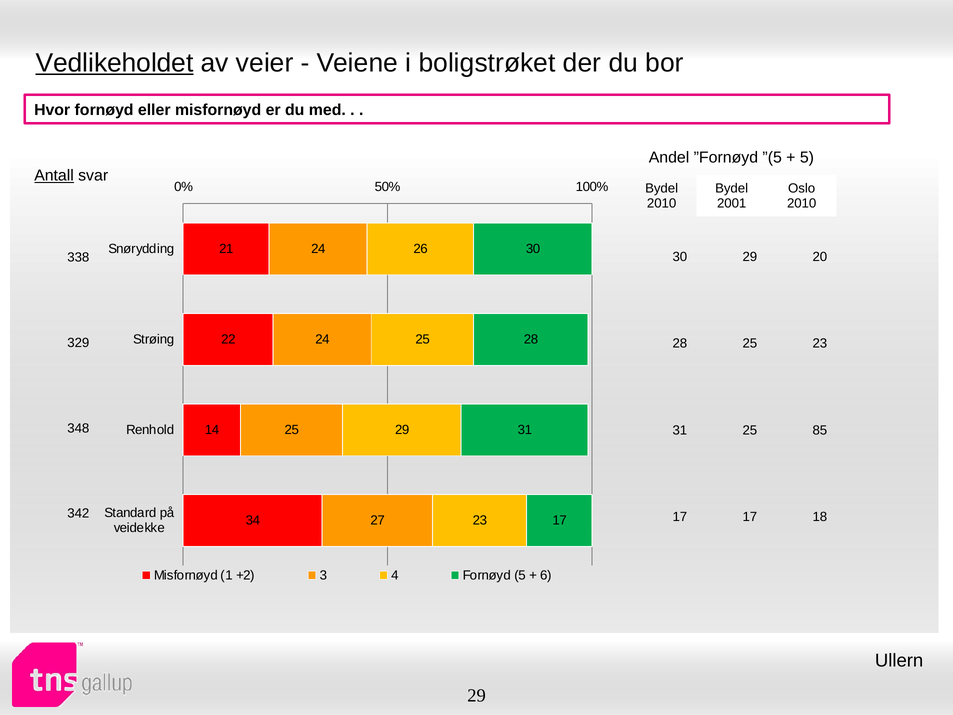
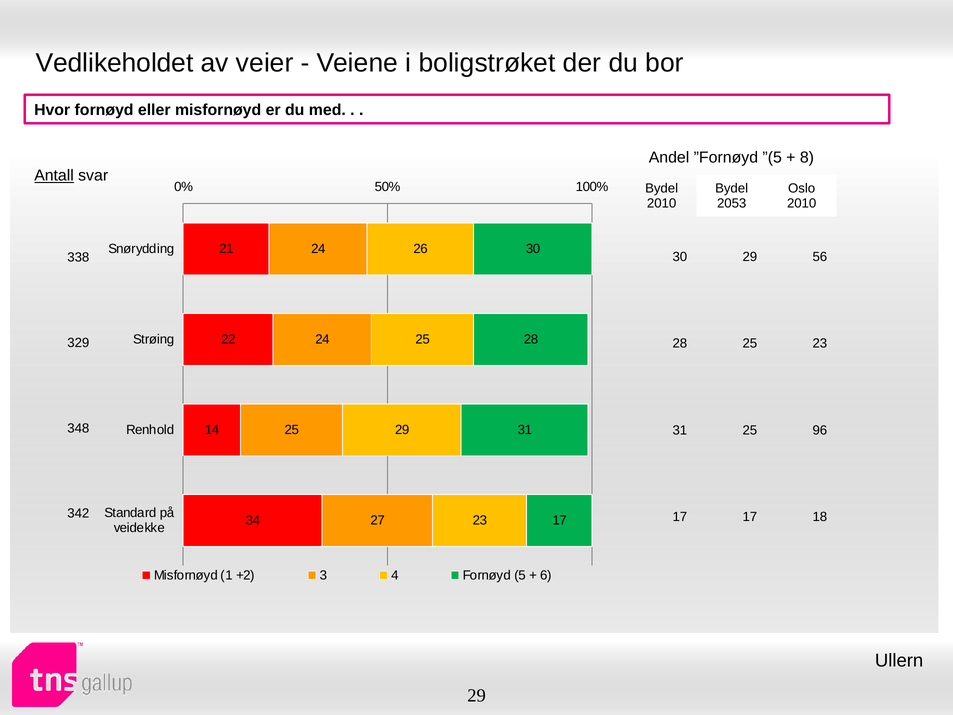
Vedlikeholdet underline: present -> none (115, 63)
5: 5 -> 8 (807, 158)
2001: 2001 -> 2053 (732, 203)
20: 20 -> 56 (820, 257)
85: 85 -> 96 (820, 430)
